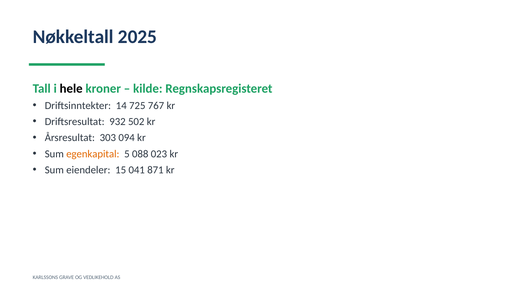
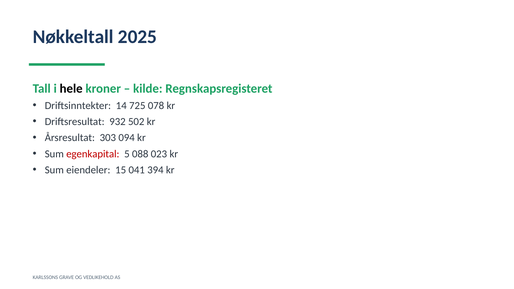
767: 767 -> 078 (156, 106)
egenkapital colour: orange -> red (93, 154)
871: 871 -> 394 (155, 170)
